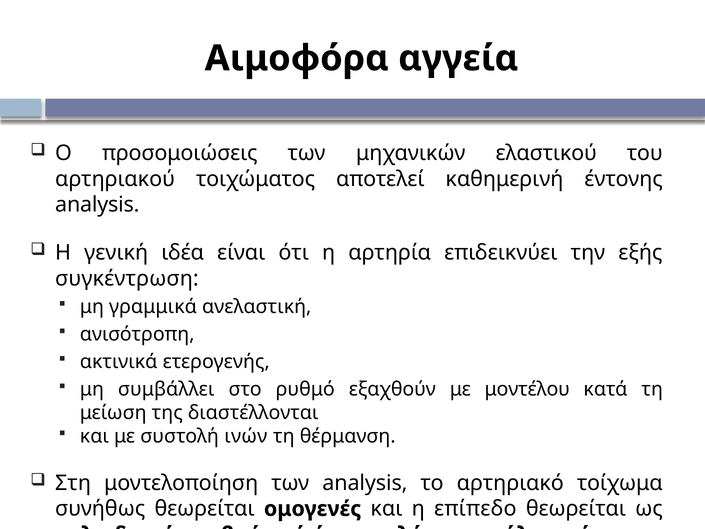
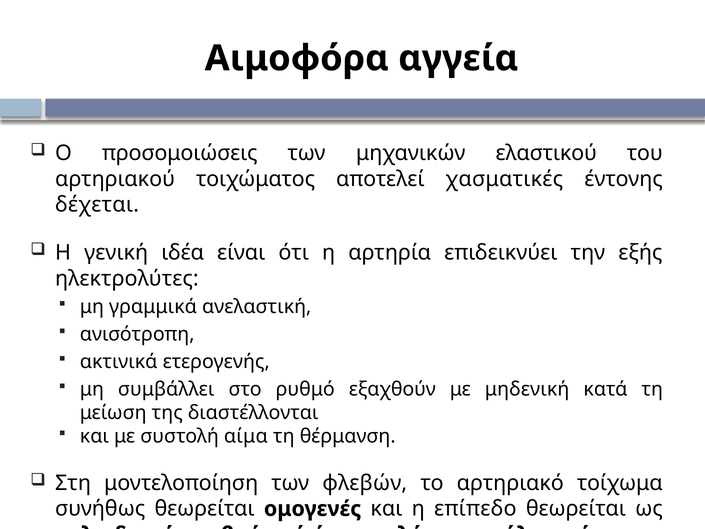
καθημερινή: καθημερινή -> χασματικές (504, 179)
analysis: analysis -> δέχεται (97, 205)
συγκέντρωση: συγκέντρωση -> ηλεκτρολύτες (127, 278)
μοντέλου: μοντέλου -> μηδενική (527, 389)
ινών: ινών -> αίμα (246, 436)
των analysis: analysis -> φλεβών (365, 483)
